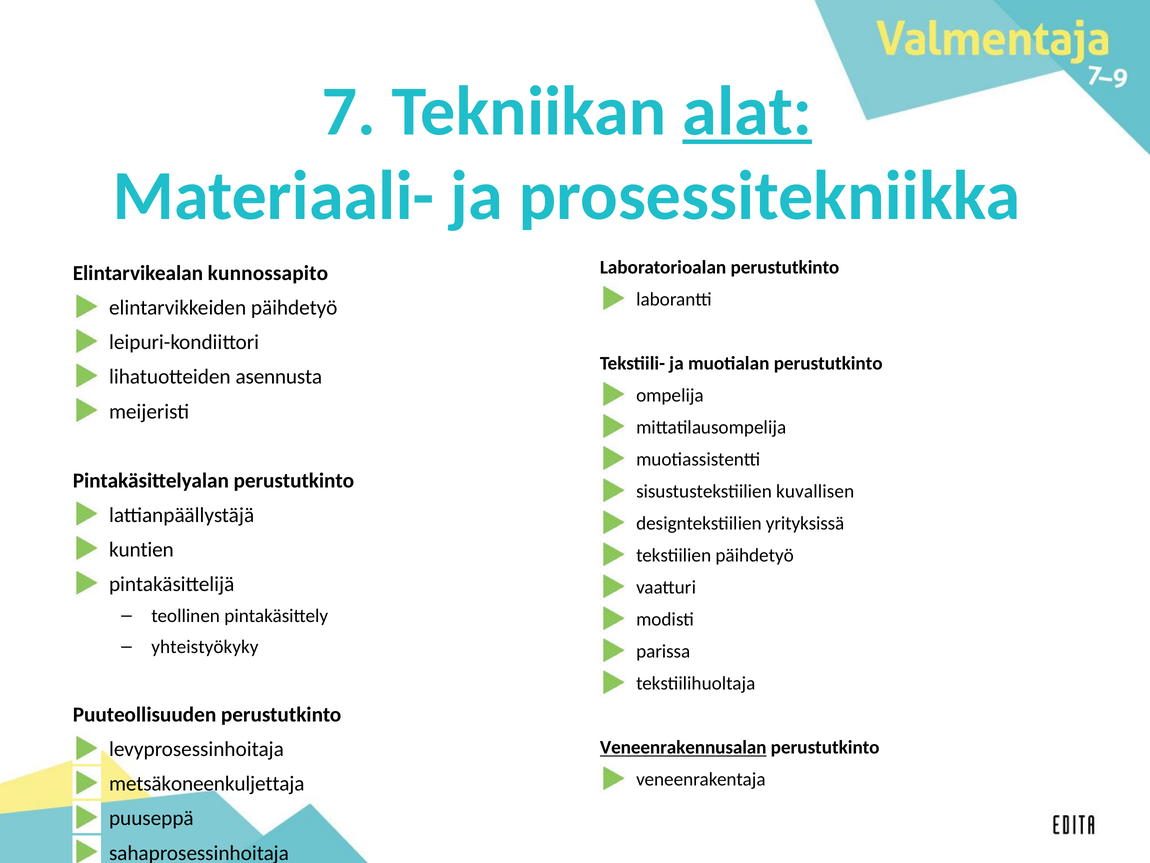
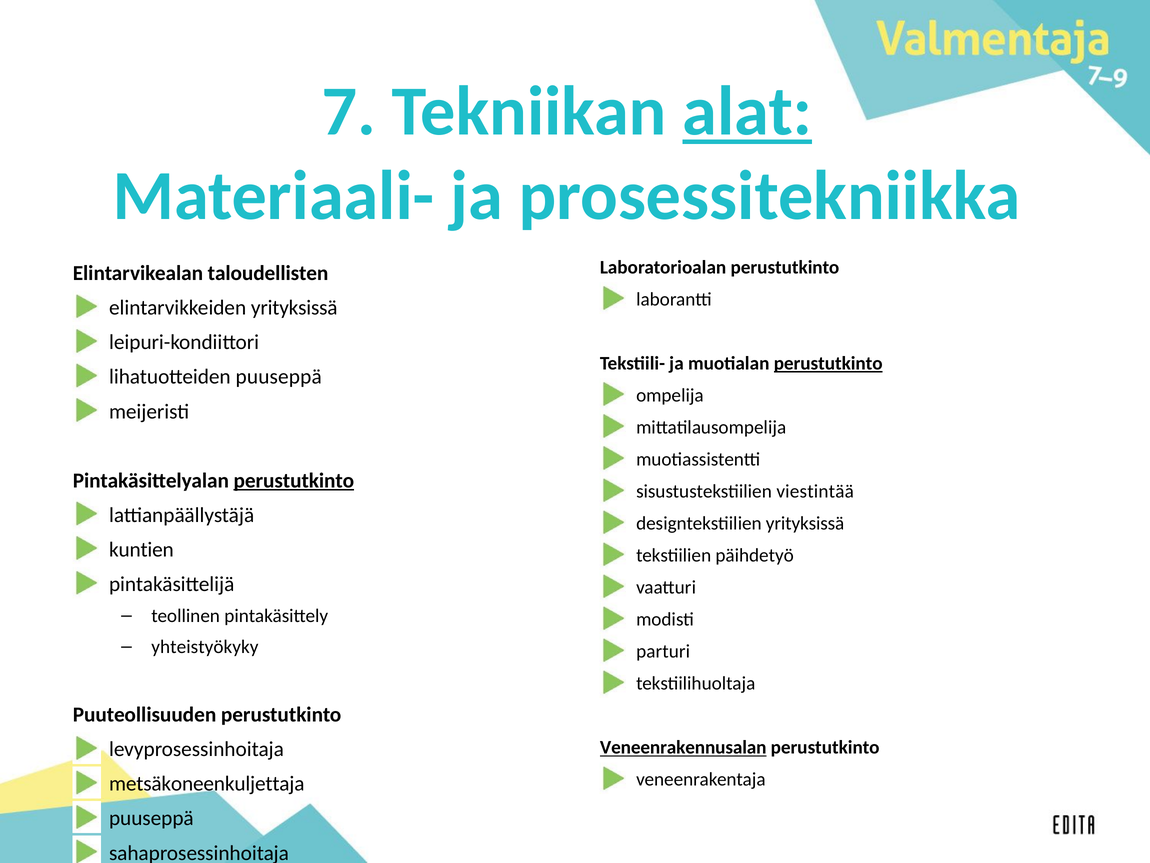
kunnossapito: kunnossapito -> taloudellisten (268, 273)
elintarvikkeiden päihdetyö: päihdetyö -> yrityksissä (294, 308)
perustutkinto underline: none -> present (828, 363)
lihatuotteiden asennusta: asennusta -> puuseppä (279, 377)
perustutkinto underline: none -> present (294, 480)
kuvallisen: kuvallisen -> viestintää (815, 491)
parissa: parissa -> parturi (663, 651)
